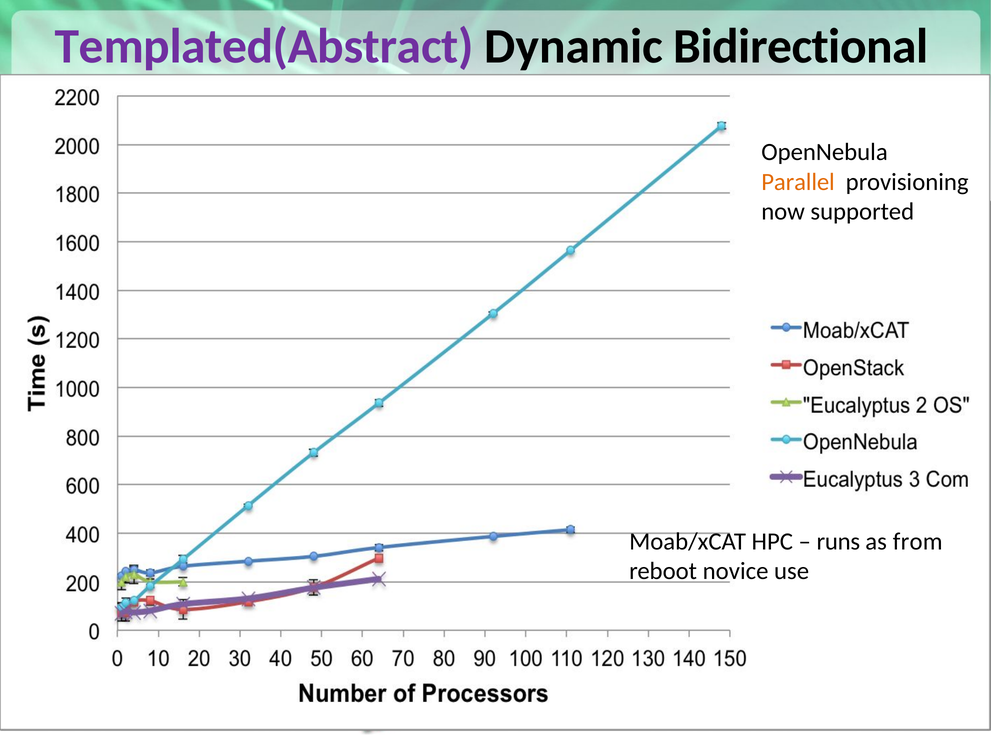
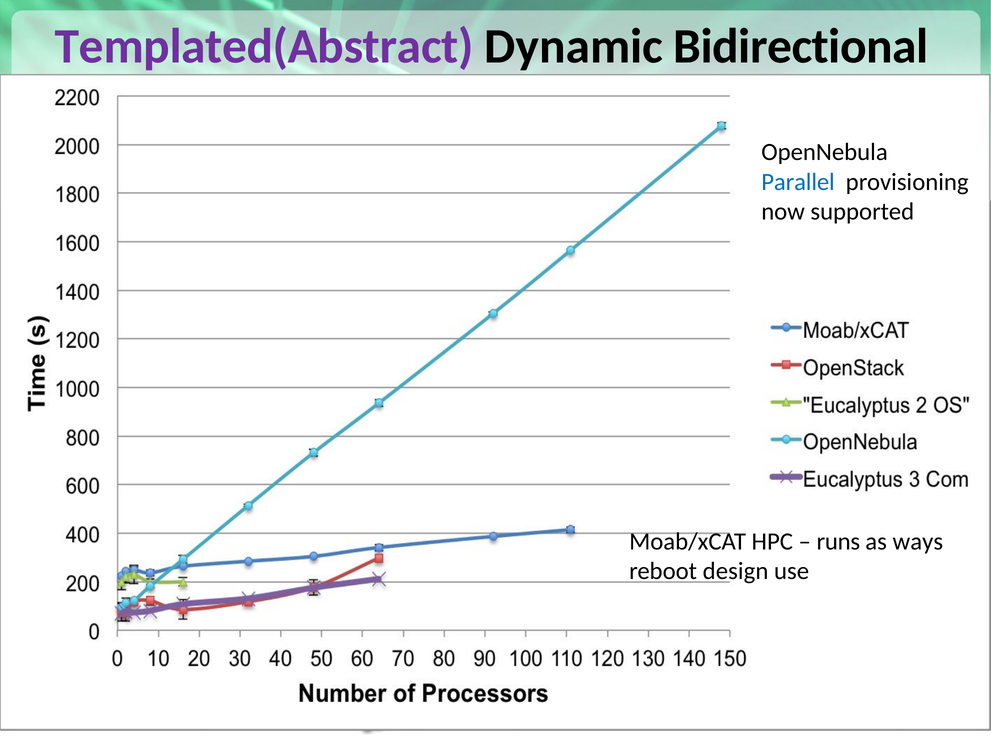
Parallel colour: orange -> blue (798, 182)
from: from -> ways (918, 542)
novice: novice -> design (736, 571)
